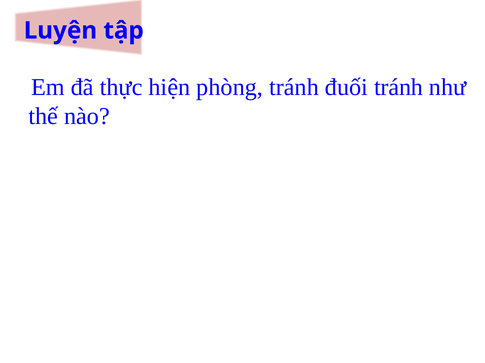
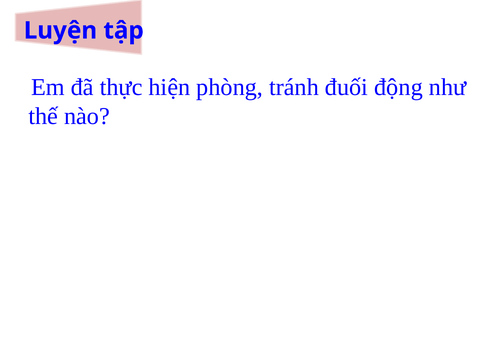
đuối tránh: tránh -> động (398, 87)
